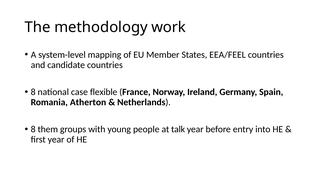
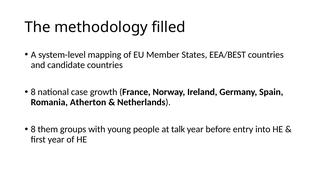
work: work -> filled (169, 27)
EEA/FEEL: EEA/FEEL -> EEA/BEST (228, 55)
flexible: flexible -> growth (104, 92)
